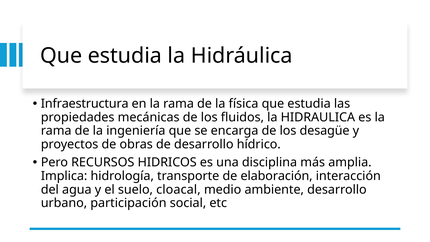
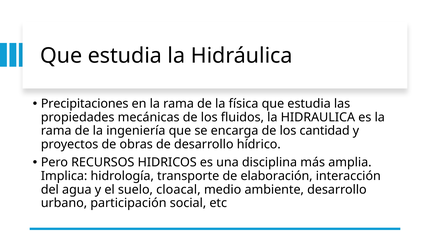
Infraestructura: Infraestructura -> Precipitaciones (85, 104)
desagüe: desagüe -> cantidad (325, 131)
